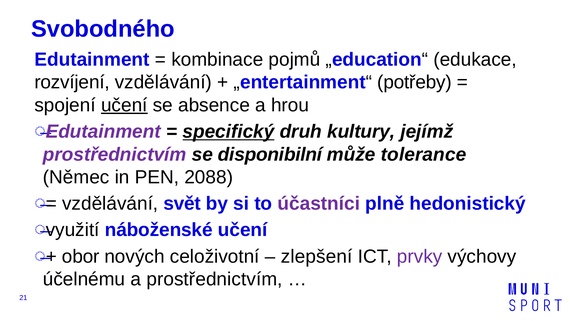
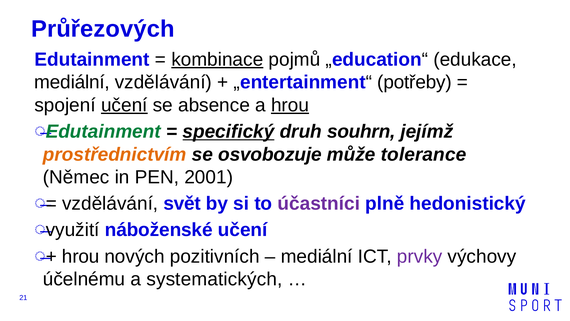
Svobodného: Svobodného -> Průřezových (103, 29)
kombinace underline: none -> present (217, 59)
rozvíjení: rozvíjení -> mediální (72, 82)
hrou underline: none -> present (290, 105)
Edutainment colour: purple -> green (103, 131)
kultury: kultury -> souhrn (361, 131)
prostřednictvím colour: purple -> orange (115, 154)
disponibilní: disponibilní -> osvobozuje (270, 154)
2088: 2088 -> 2001 (209, 177)
obor: obor -> hrou (81, 256)
celoživotní: celoživotní -> pozitivních (215, 256)
zlepšení: zlepšení -> mediální (317, 256)
a prostřednictvím: prostřednictvím -> systematických (214, 279)
